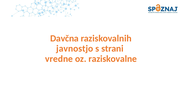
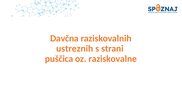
javnostjo: javnostjo -> ustreznih (75, 49)
vredne: vredne -> puščica (59, 59)
